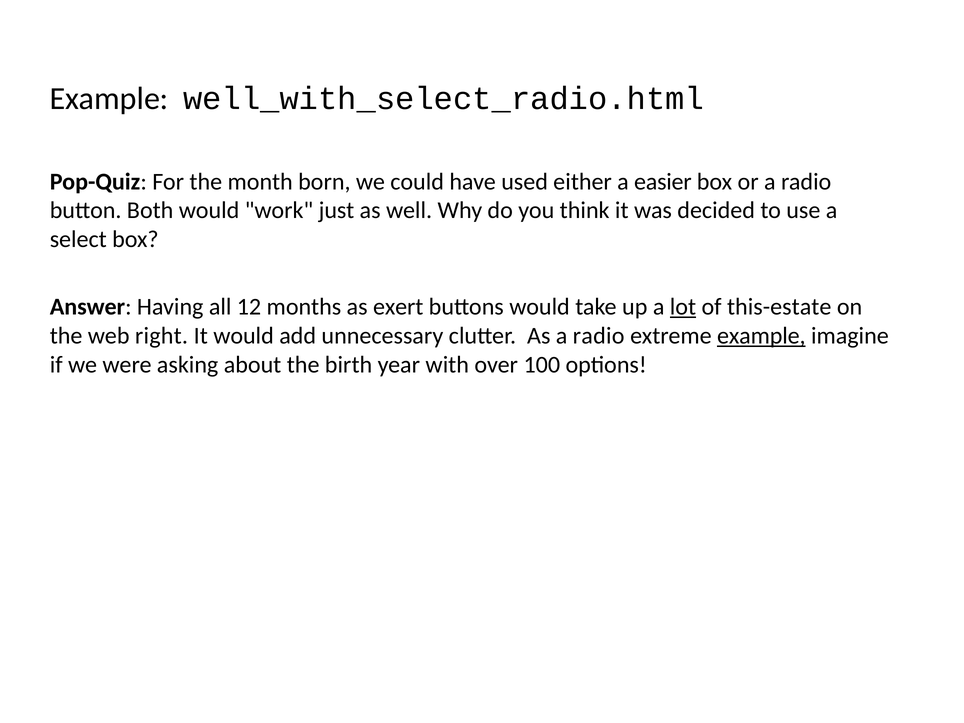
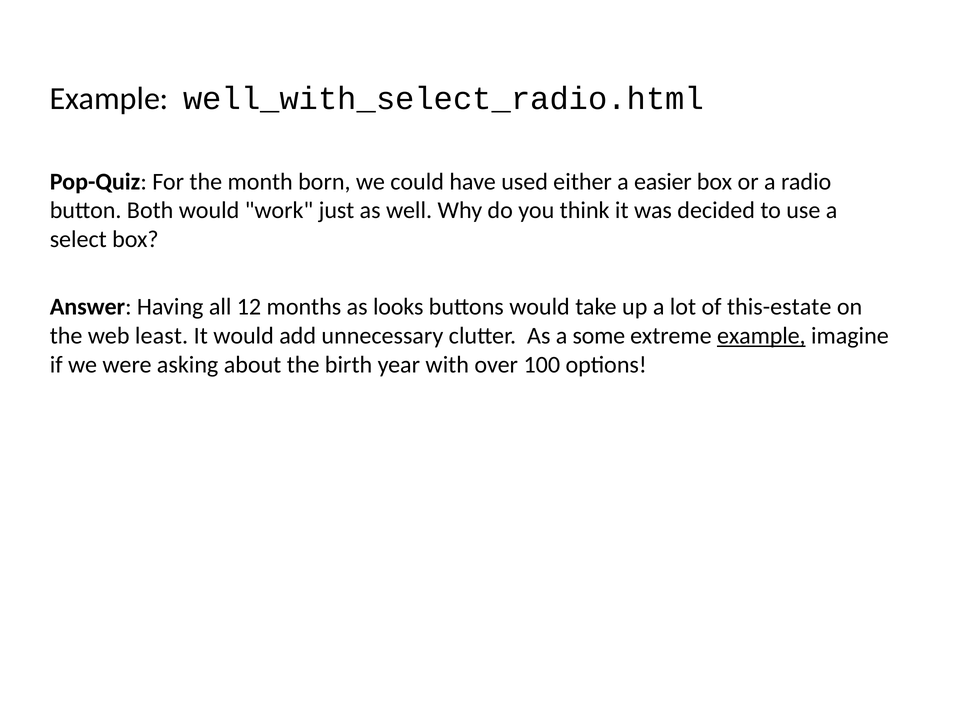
exert: exert -> looks (398, 307)
lot underline: present -> none (683, 307)
right: right -> least (162, 336)
As a radio: radio -> some (599, 336)
